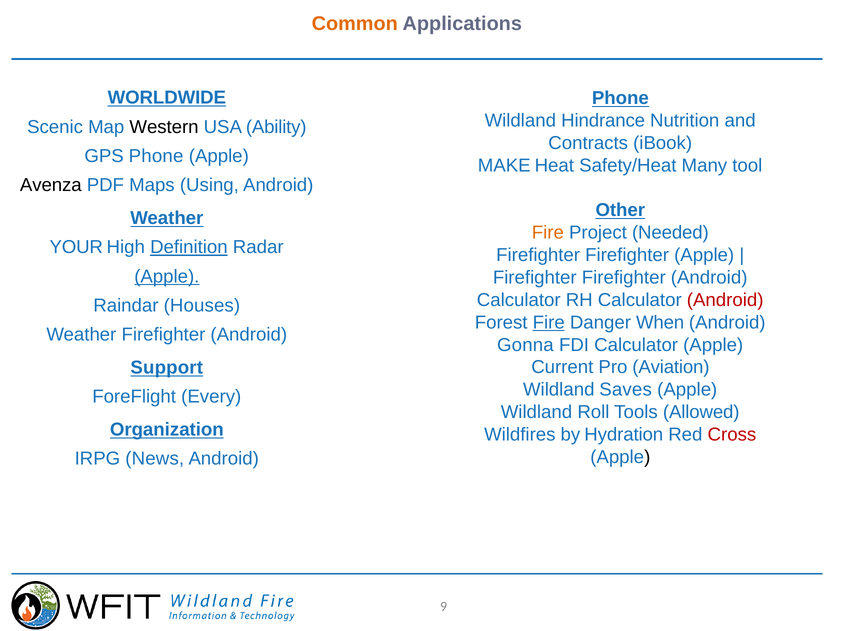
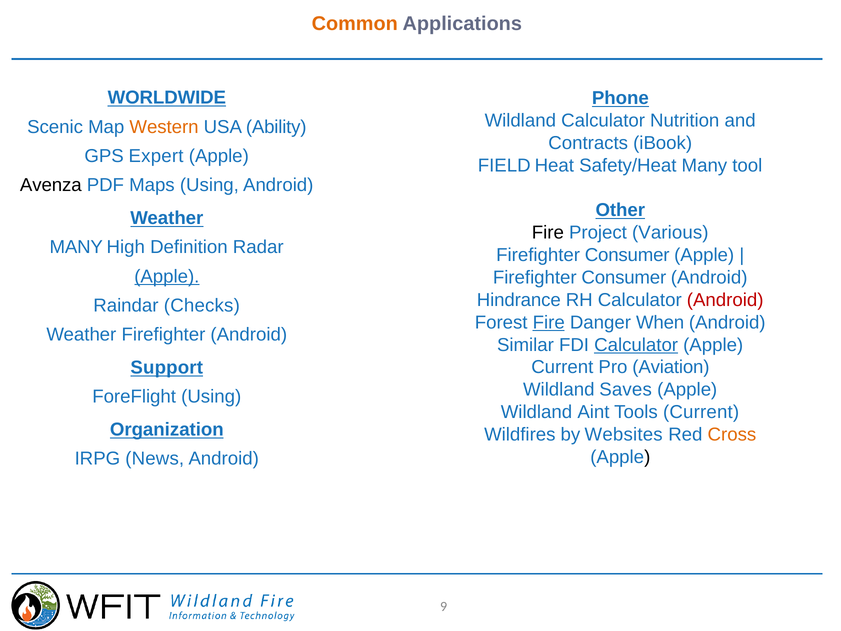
Wildland Hindrance: Hindrance -> Calculator (603, 121)
Western colour: black -> orange (164, 127)
GPS Phone: Phone -> Expert (156, 156)
MAKE: MAKE -> FIELD (504, 165)
Fire colour: orange -> black (548, 233)
Needed: Needed -> Various (670, 233)
YOUR: YOUR -> MANY (76, 247)
Definition underline: present -> none (189, 247)
Firefighter: Firefighter -> Consumer (627, 255)
Firefighter: Firefighter -> Consumer (624, 277)
Calculator: Calculator -> Hindrance (519, 300)
Houses: Houses -> Checks (202, 305)
Gonna: Gonna -> Similar (525, 345)
Calculator underline: none -> present (636, 345)
ForeFlight Every: Every -> Using (211, 397)
Roll: Roll -> Aint (593, 412)
Tools Allowed: Allowed -> Current (701, 412)
Hydration: Hydration -> Websites (624, 434)
Cross colour: red -> orange (732, 434)
